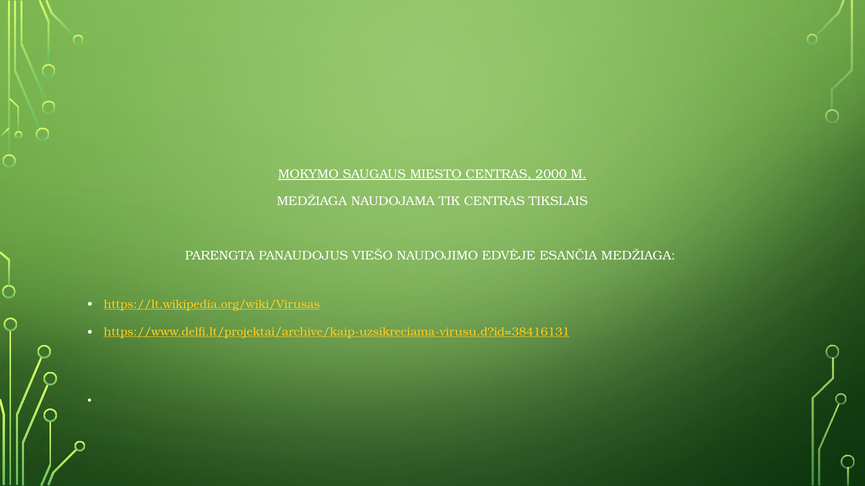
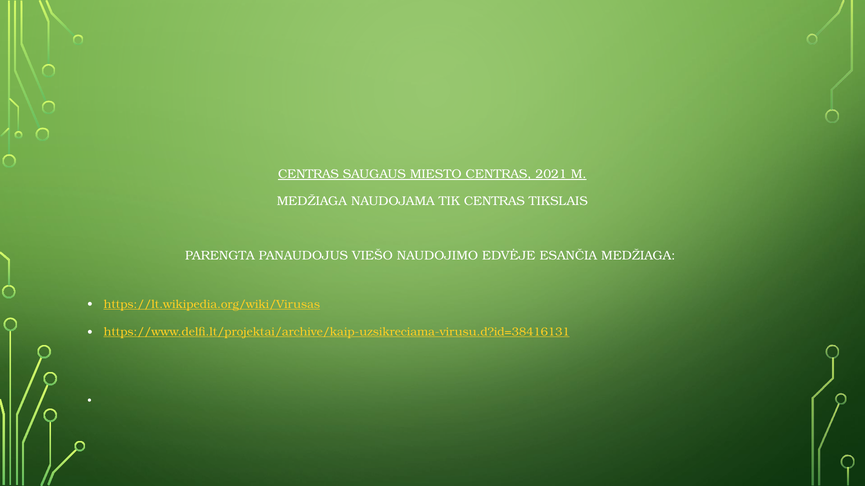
MOKYMO: MOKYMO -> CENTRAS (308, 174)
2000: 2000 -> 2021 (551, 174)
